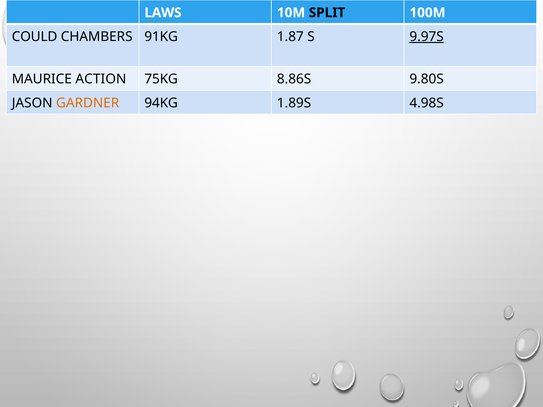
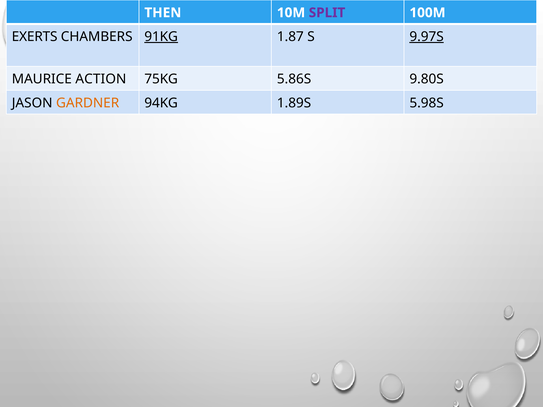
LAWS: LAWS -> THEN (163, 13)
SPLIT colour: black -> purple (327, 13)
COULD: COULD -> EXERTS (35, 37)
91KG underline: none -> present (161, 37)
8.86S: 8.86S -> 5.86S (294, 79)
4.98S: 4.98S -> 5.98S (427, 103)
